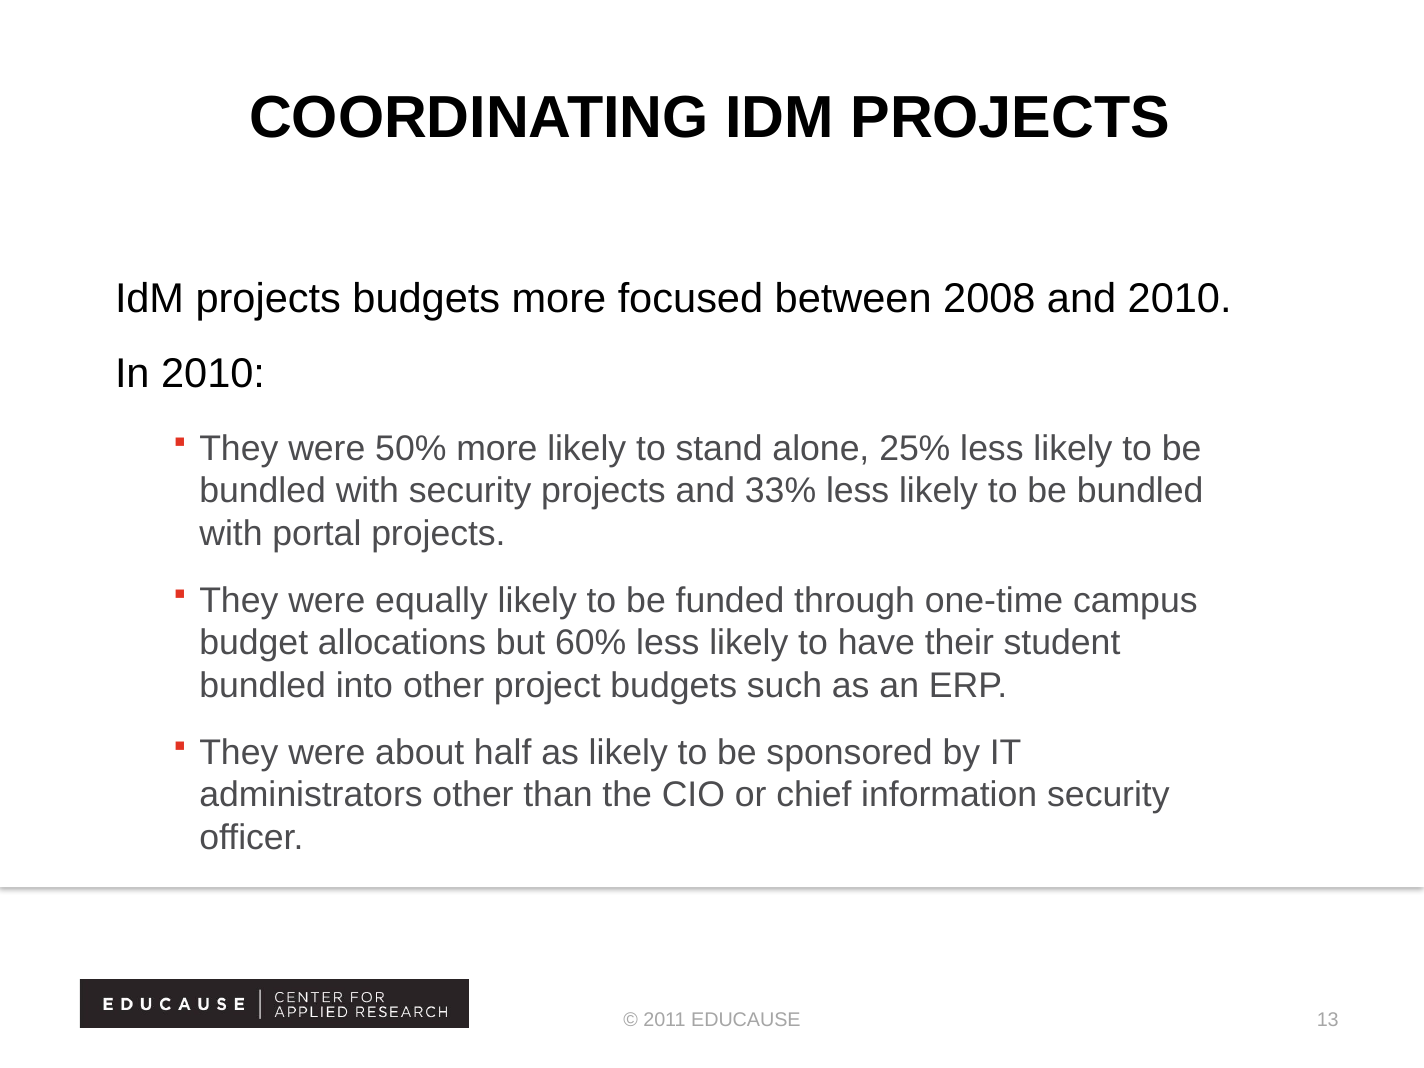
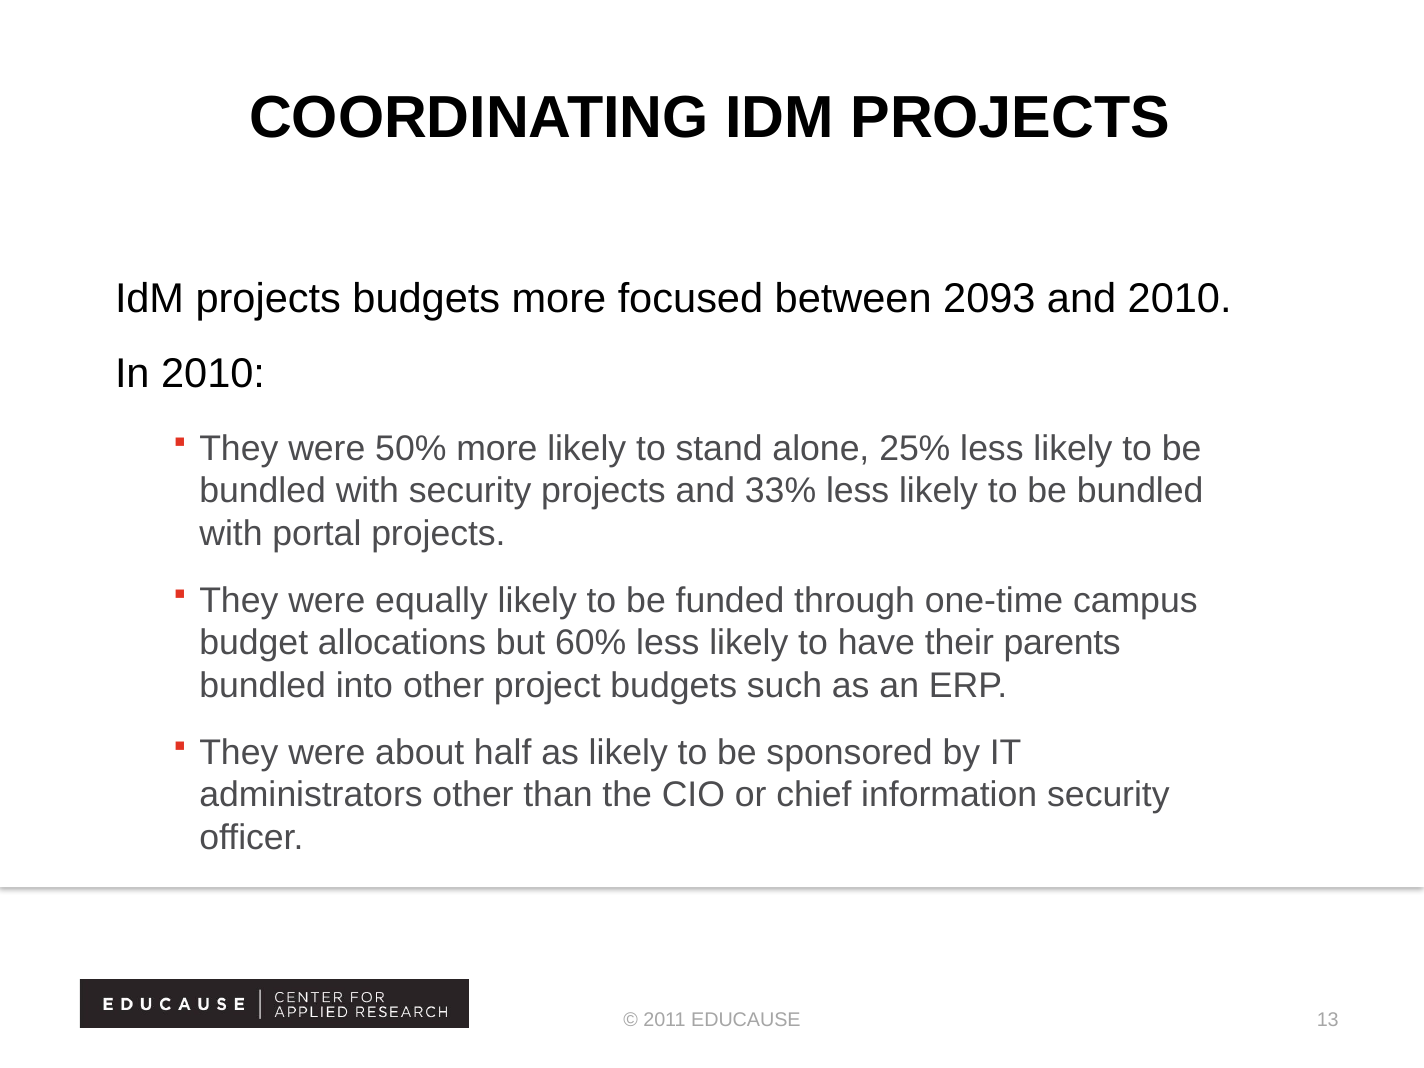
2008: 2008 -> 2093 (989, 299)
student: student -> parents (1062, 643)
